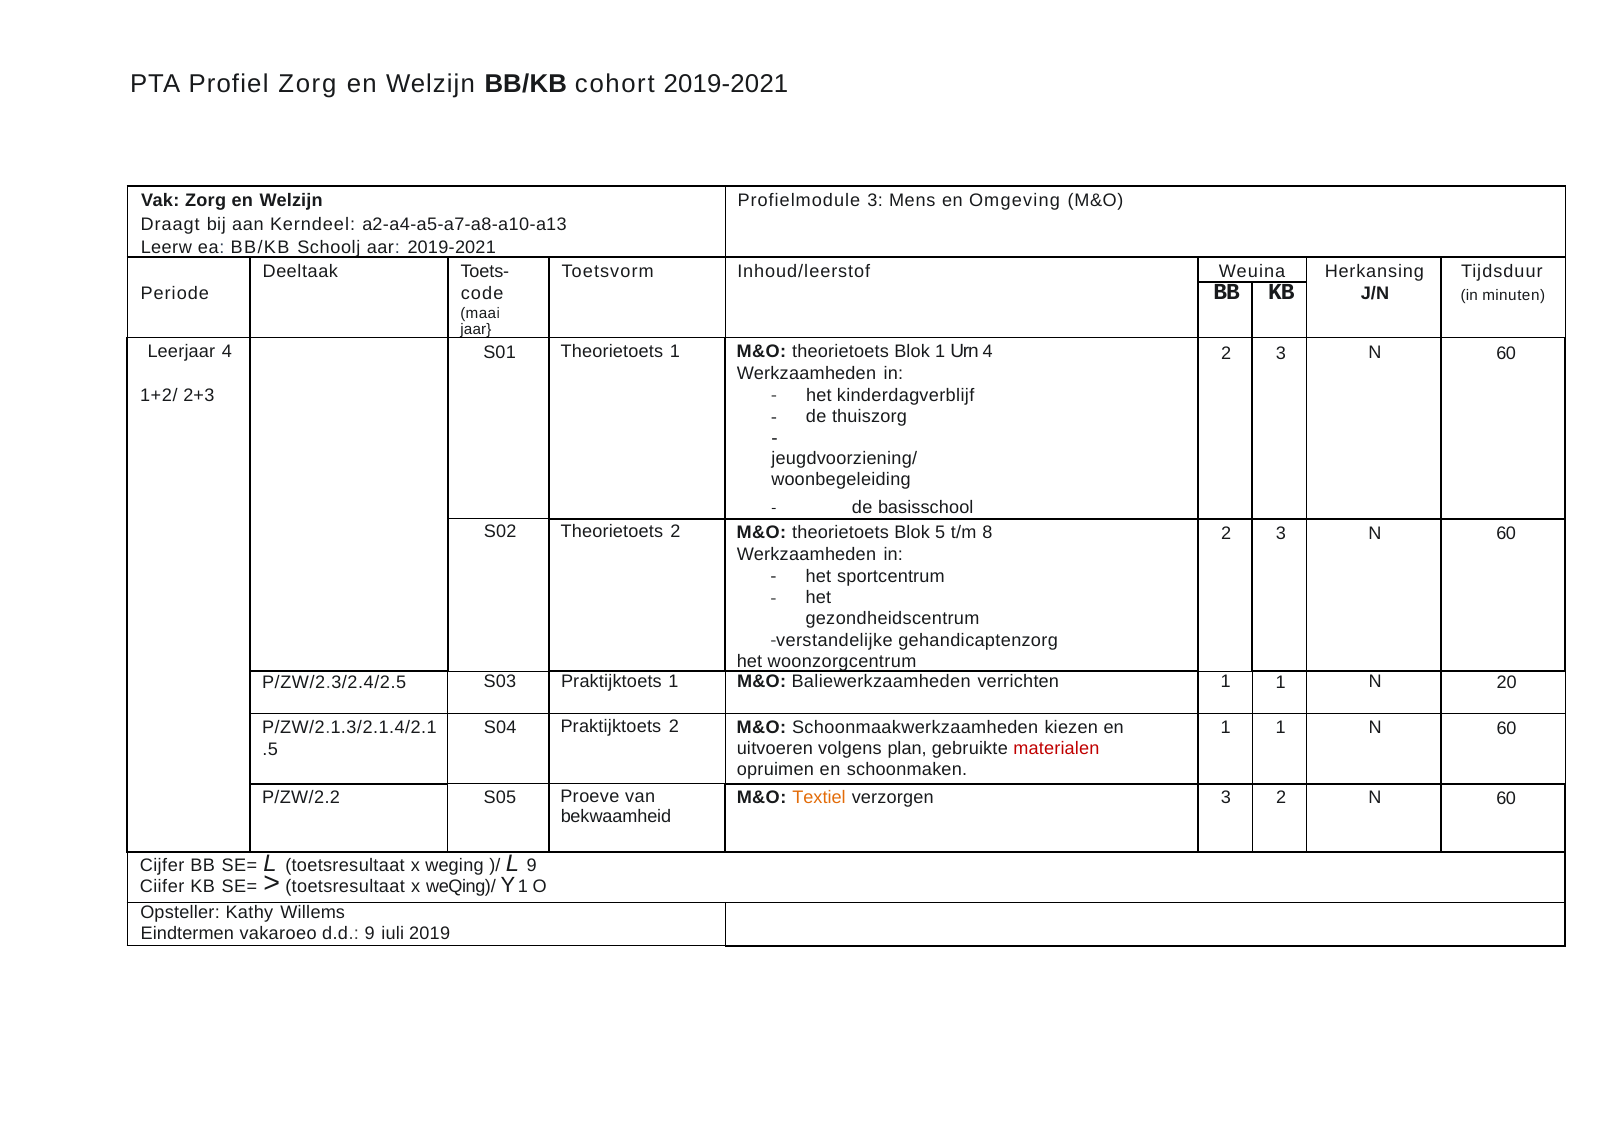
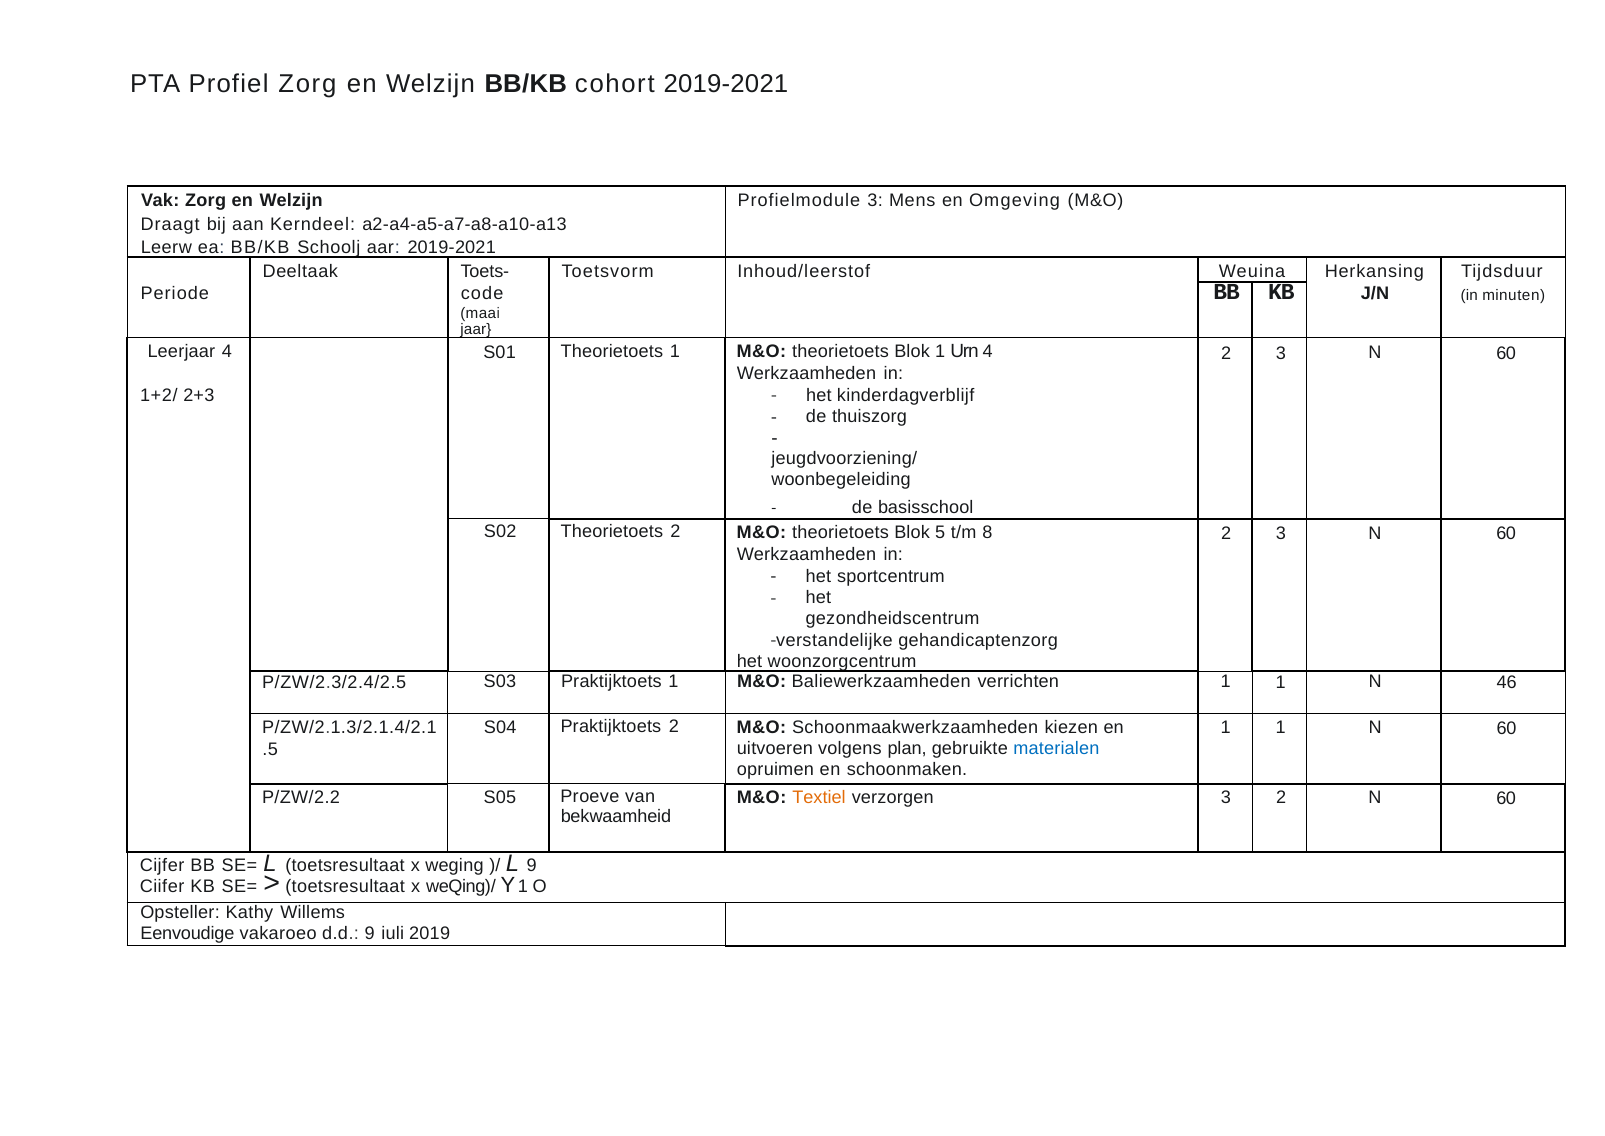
20: 20 -> 46 (1507, 683)
materialen colour: red -> blue (1056, 749)
Eindtermen: Eindtermen -> Eenvoudige (187, 934)
